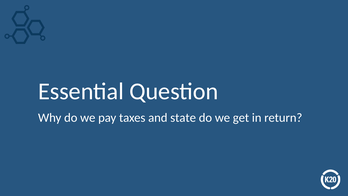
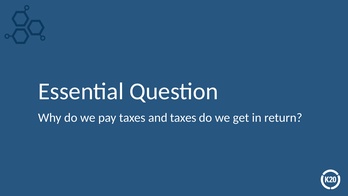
and state: state -> taxes (183, 118)
